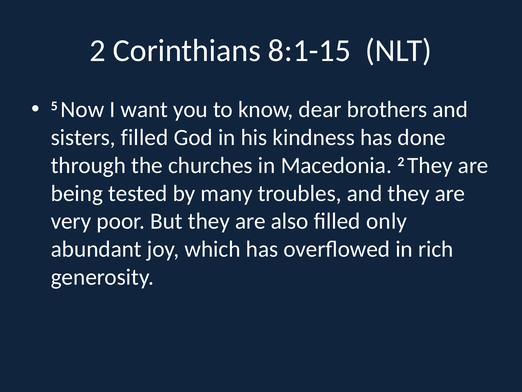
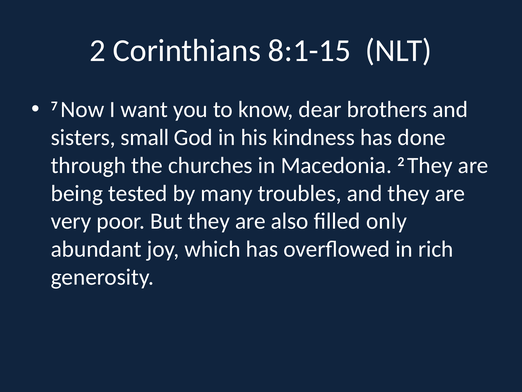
5: 5 -> 7 (54, 106)
sisters filled: filled -> small (145, 137)
